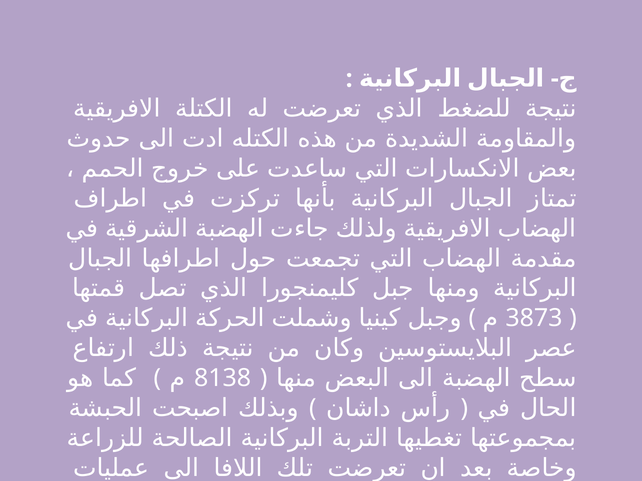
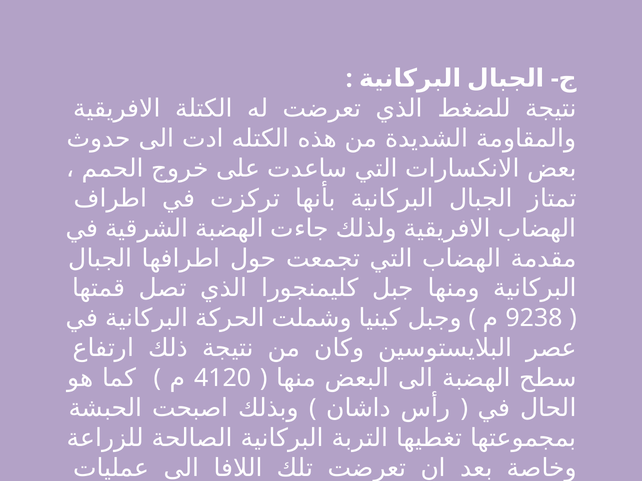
3873: 3873 -> 9238 (534, 319)
8138: 8138 -> 4120 (223, 378)
